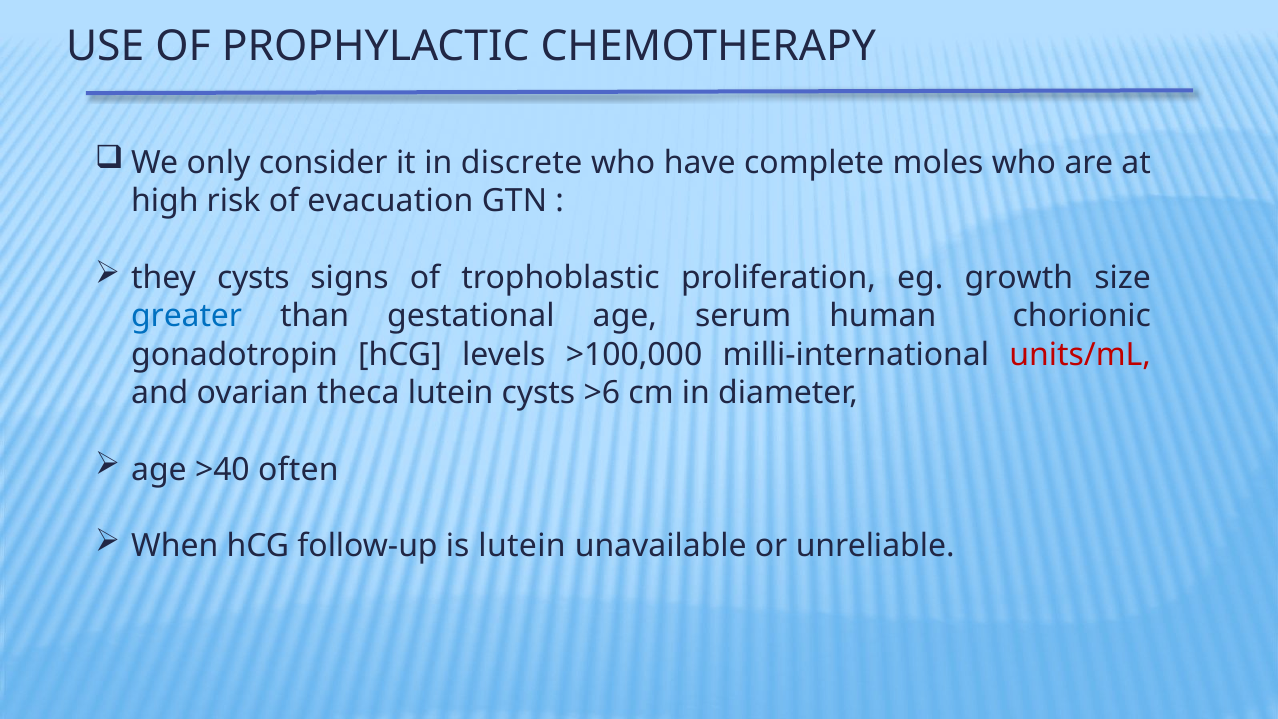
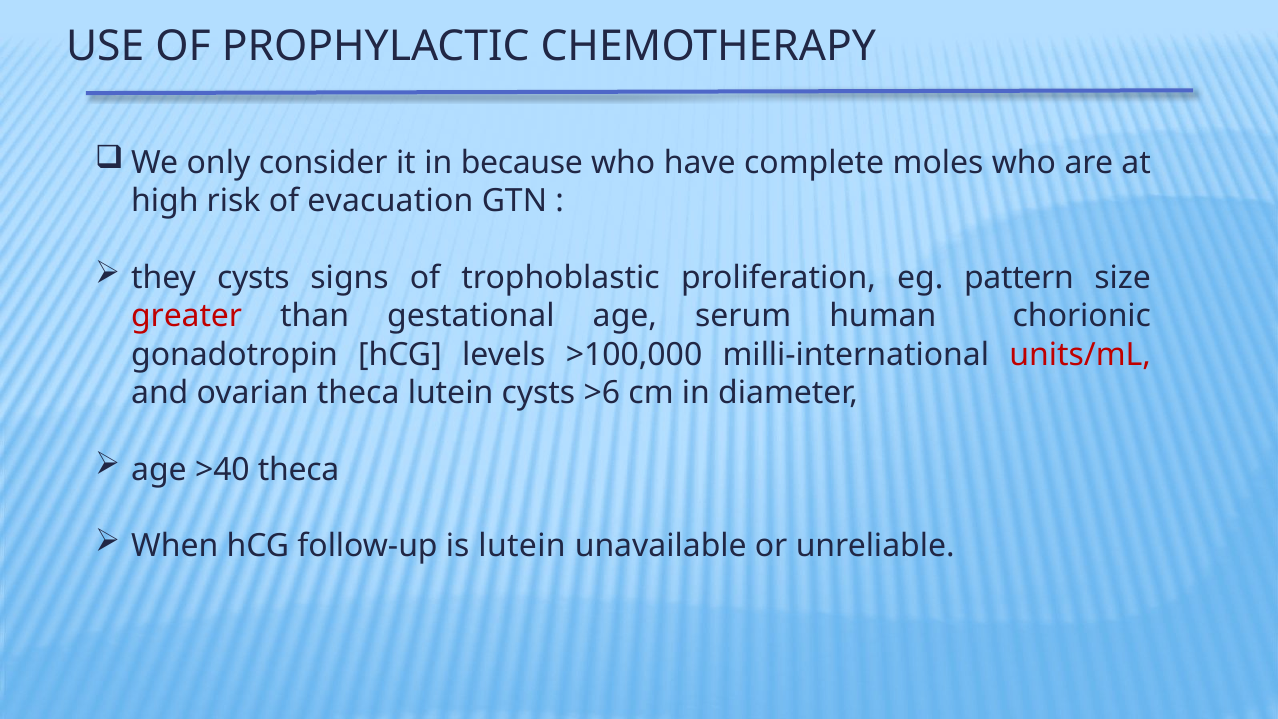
discrete: discrete -> because (522, 163)
growth: growth -> pattern (1019, 278)
greater colour: blue -> red (187, 316)
>40 often: often -> theca (299, 469)
